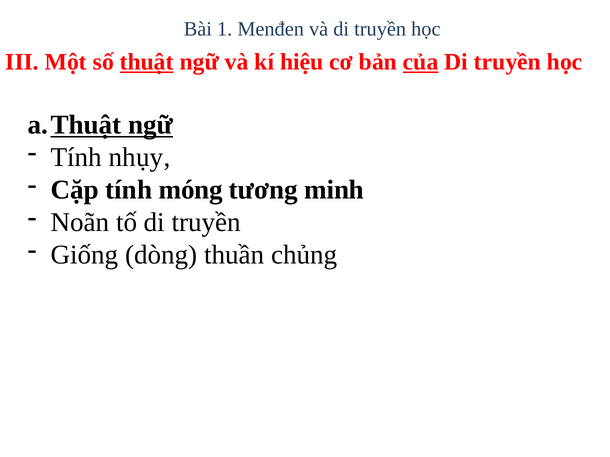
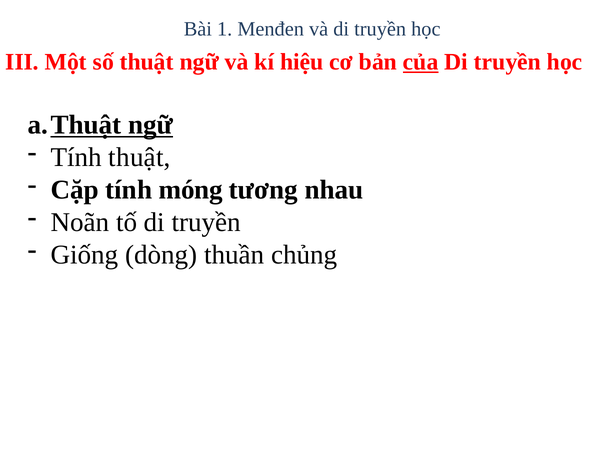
thuật underline: present -> none (147, 62)
Tính nhụy: nhụy -> thuật (140, 158)
minh: minh -> nhau (334, 190)
